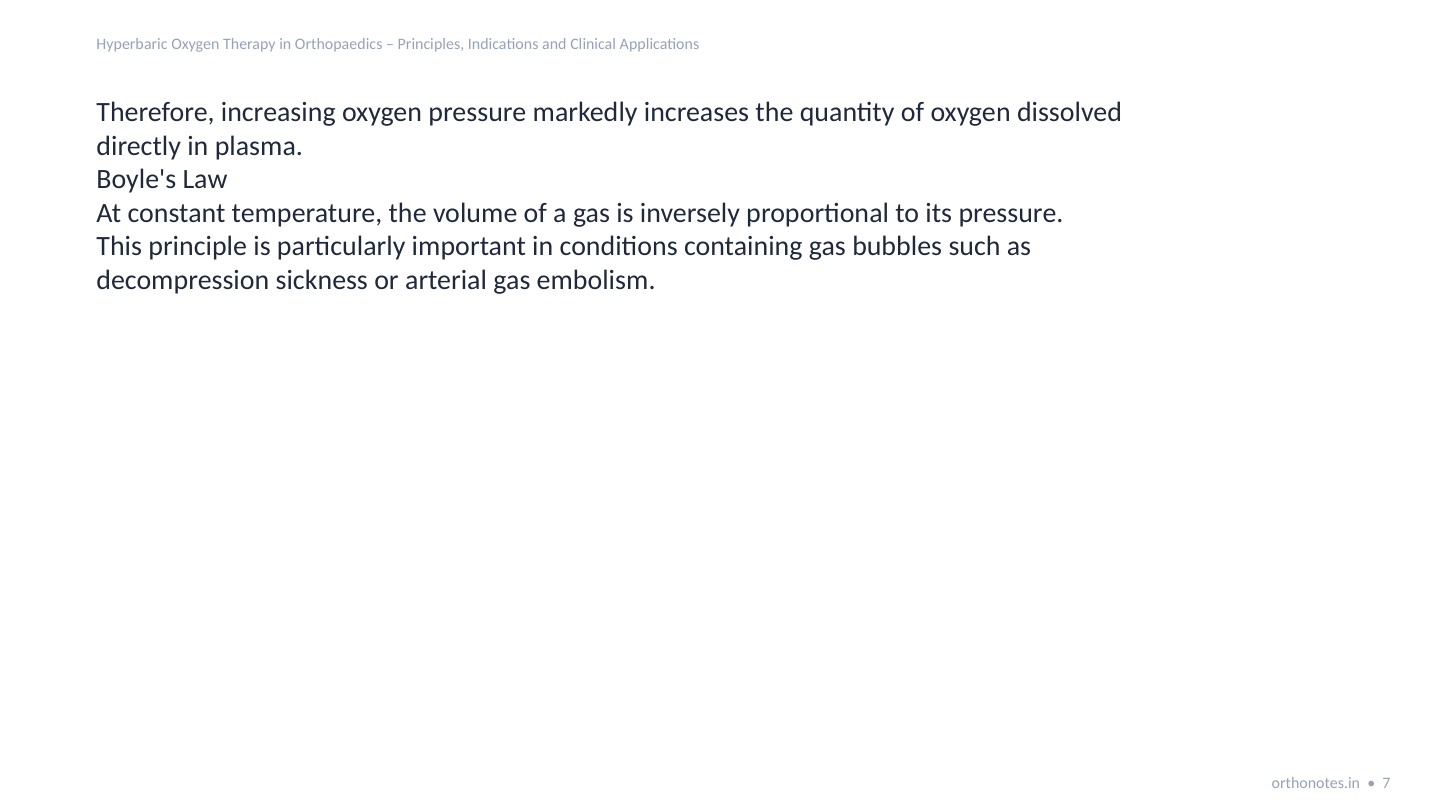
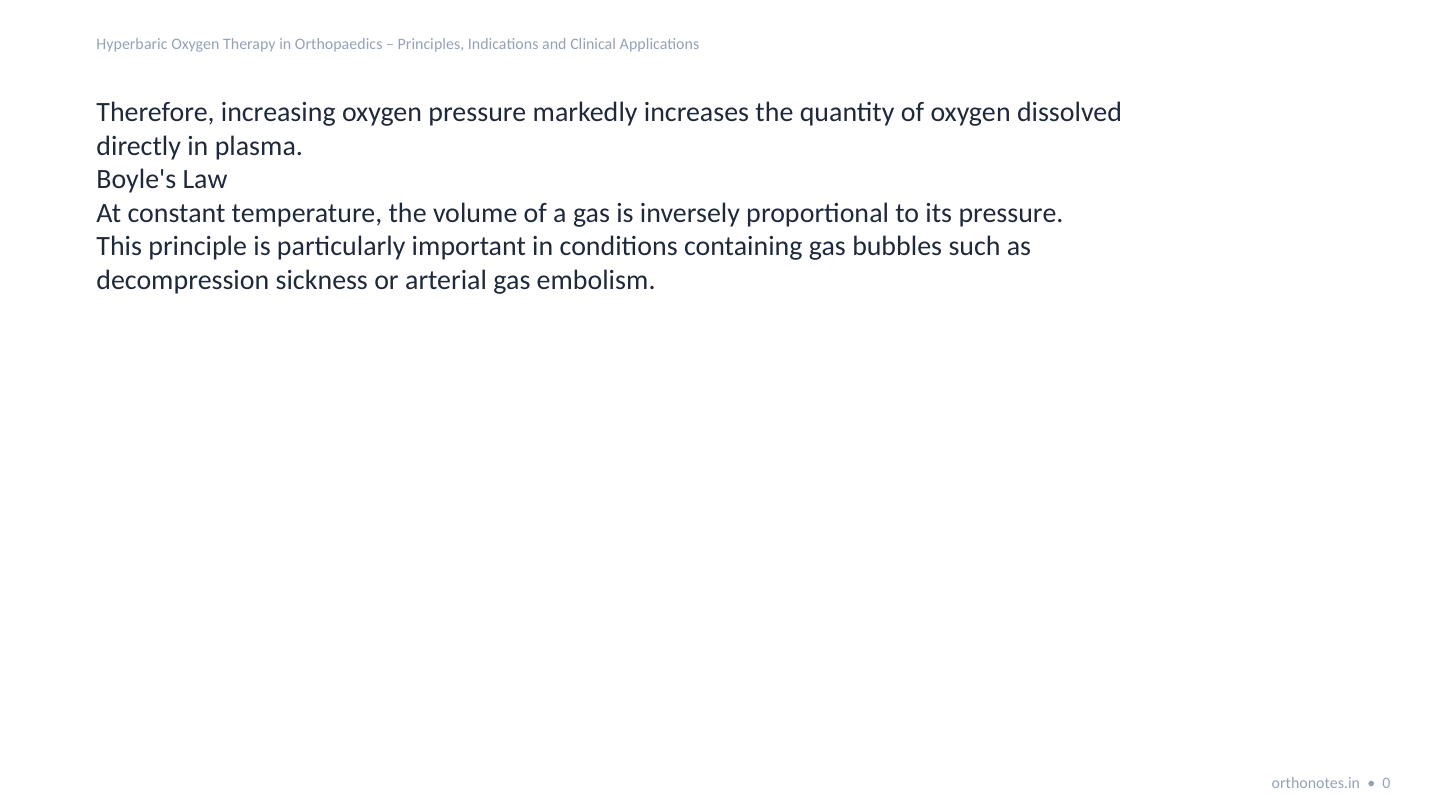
7: 7 -> 0 (1386, 783)
